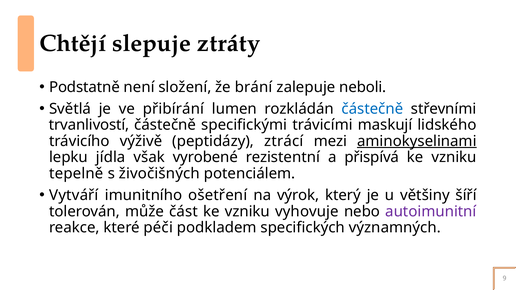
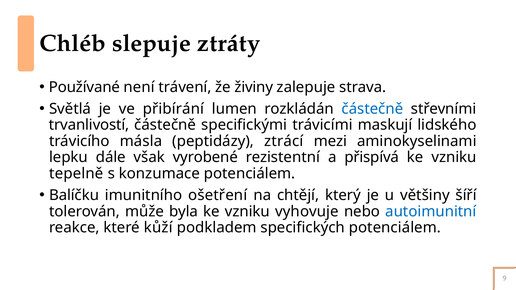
Chtějí: Chtějí -> Chléb (73, 43)
Podstatně: Podstatně -> Používané (84, 87)
složení: složení -> trávení (185, 87)
brání: brání -> živiny (254, 87)
neboli: neboli -> strava (363, 87)
výživě: výživě -> másla (141, 141)
aminokyselinami underline: present -> none (417, 141)
jídla: jídla -> dále (111, 157)
živočišných: živočišných -> konzumace (159, 174)
Vytváří: Vytváří -> Balíčku (74, 195)
výrok: výrok -> chtějí (298, 195)
část: část -> byla (184, 212)
autoimunitní colour: purple -> blue (431, 212)
péči: péči -> kůží (158, 228)
specifických významných: významných -> potenciálem (395, 228)
